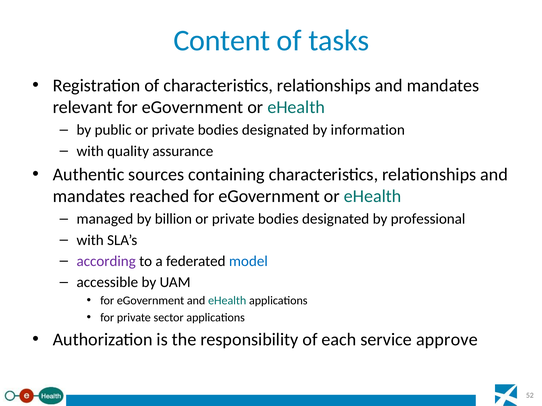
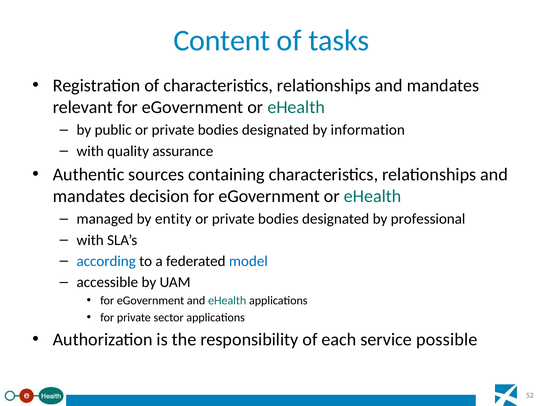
reached: reached -> decision (159, 197)
billion: billion -> entity (173, 219)
according colour: purple -> blue (106, 262)
approve: approve -> possible (447, 340)
